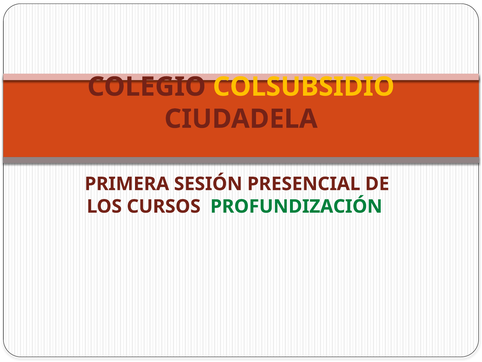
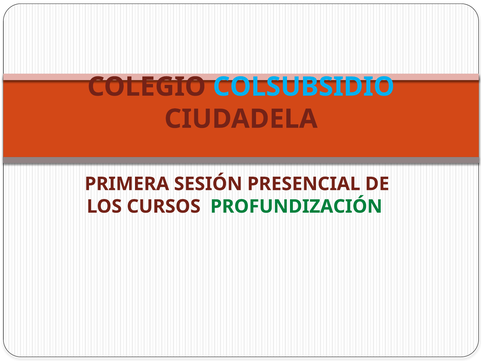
COLSUBSIDIO colour: yellow -> light blue (304, 87)
